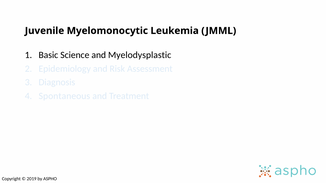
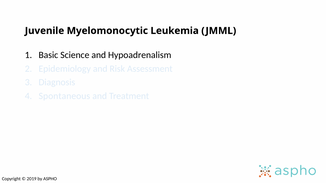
Myelodysplastic: Myelodysplastic -> Hypoadrenalism (140, 55)
